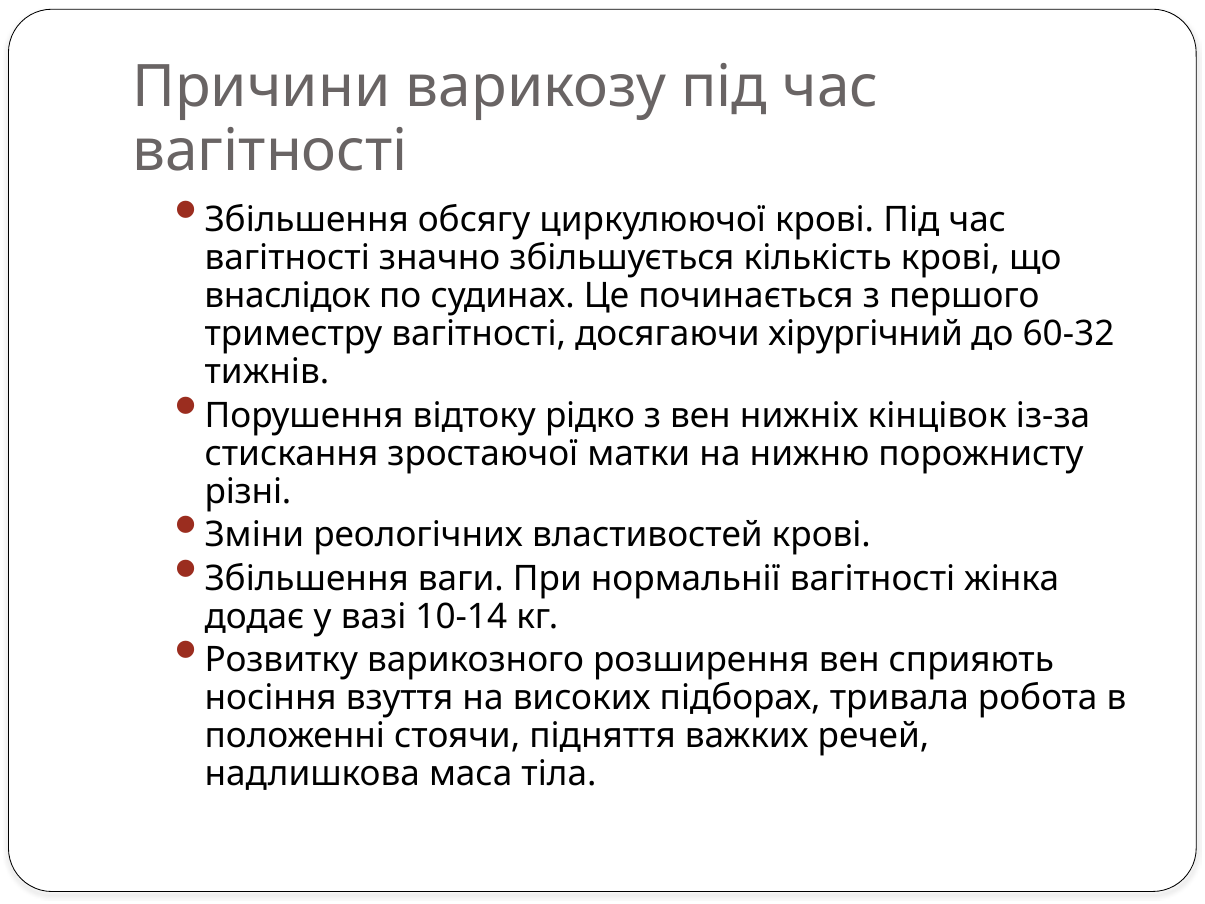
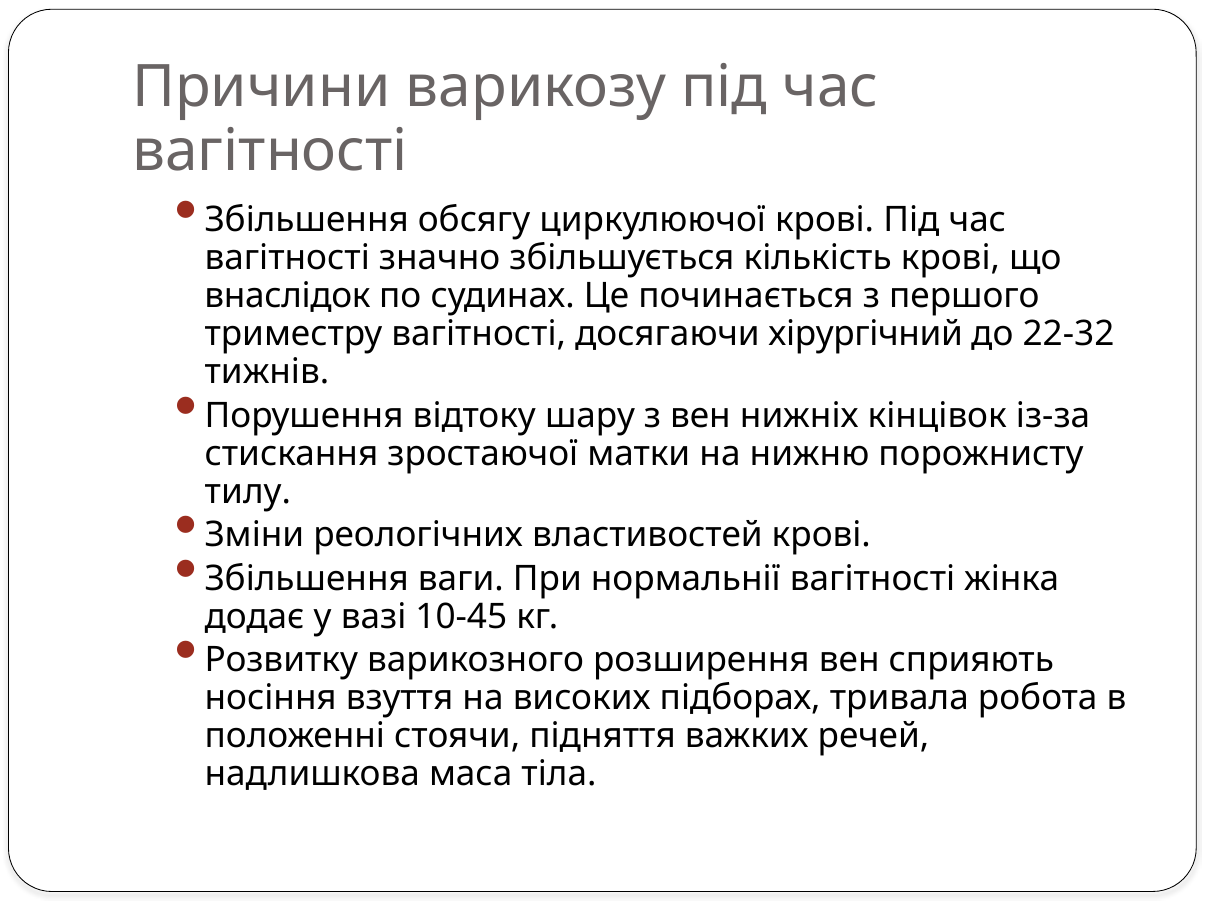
60-32: 60-32 -> 22-32 (1069, 334)
рідко: рідко -> шару (590, 416)
різні: різні -> тилу (248, 492)
10-14: 10-14 -> 10-45 (461, 616)
